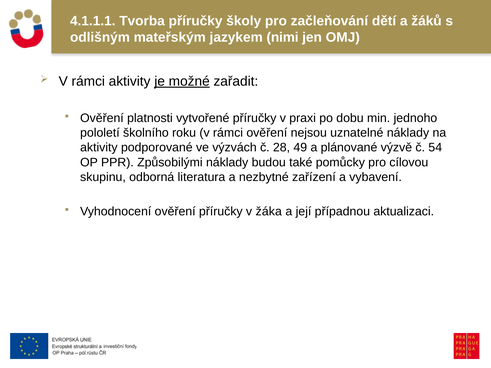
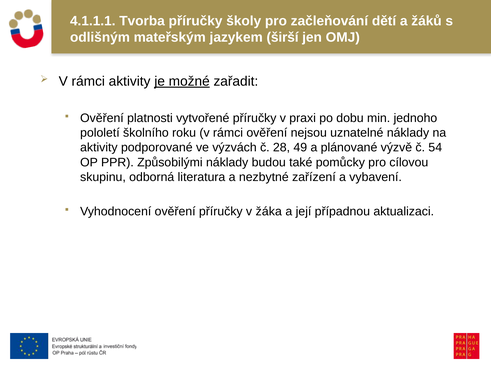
nimi: nimi -> širší (283, 37)
